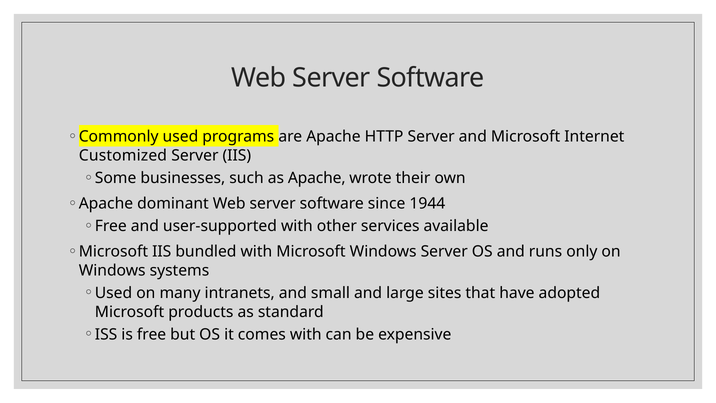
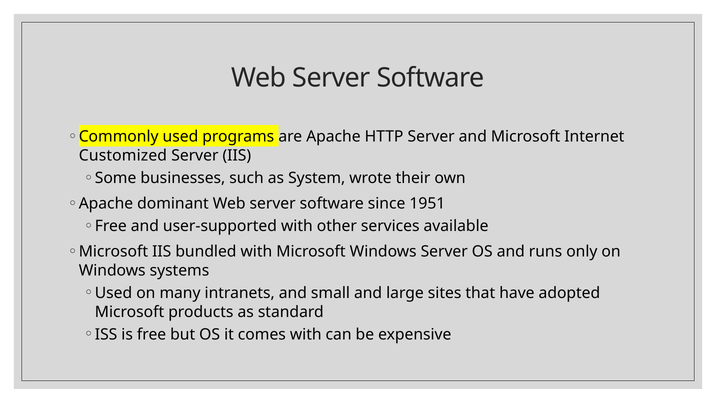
as Apache: Apache -> System (317, 178)
1944: 1944 -> 1951 (427, 204)
